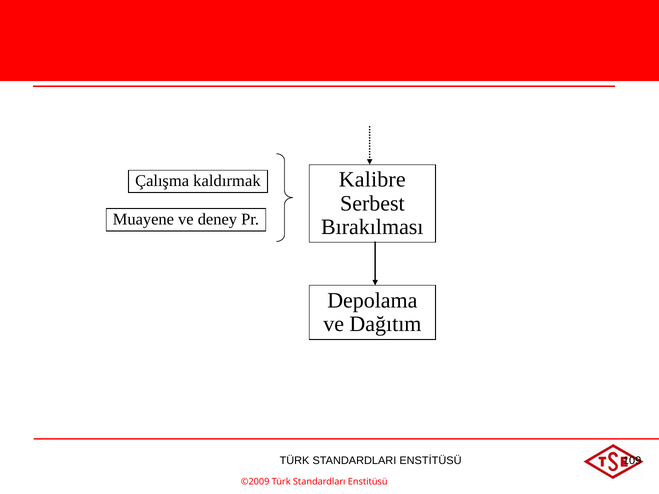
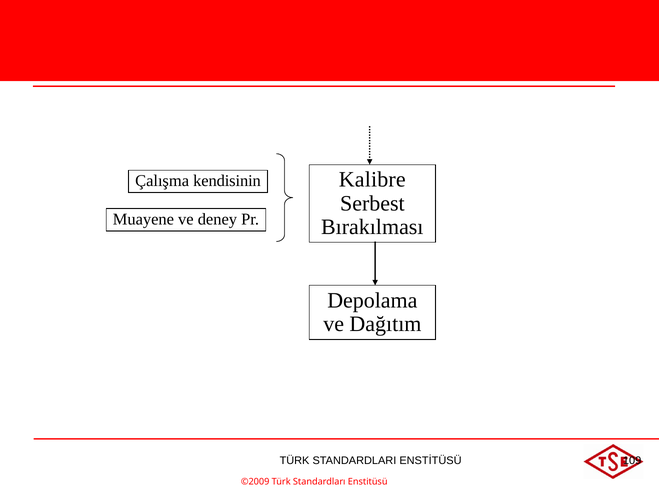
kaldırmak: kaldırmak -> kendisinin (227, 181)
